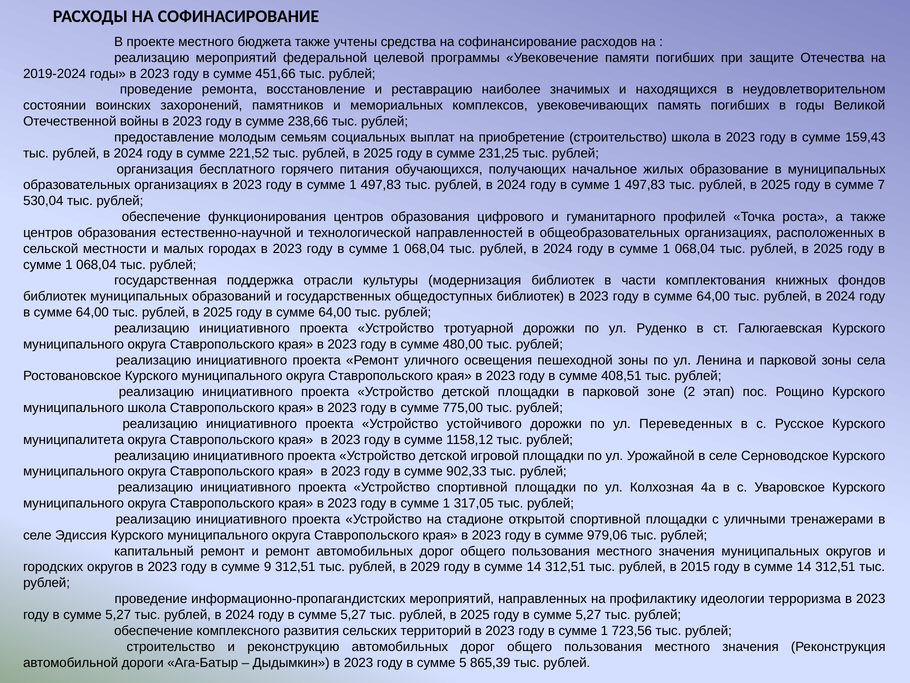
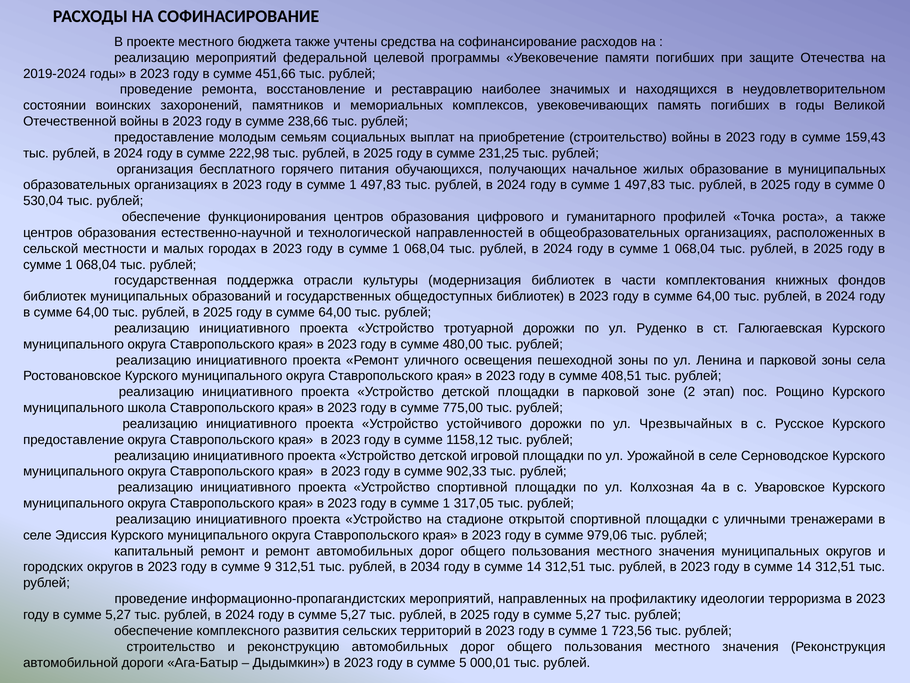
строительство школа: школа -> войны (691, 137)
221,52: 221,52 -> 222,98 (249, 153)
7: 7 -> 0 (881, 185)
Переведенных: Переведенных -> Чрезвычайных (686, 424)
муниципалитета: муниципалитета -> предоставление (74, 439)
2029: 2029 -> 2034 (425, 567)
рублей в 2015: 2015 -> 2023 (695, 567)
865,39: 865,39 -> 000,01 (490, 662)
